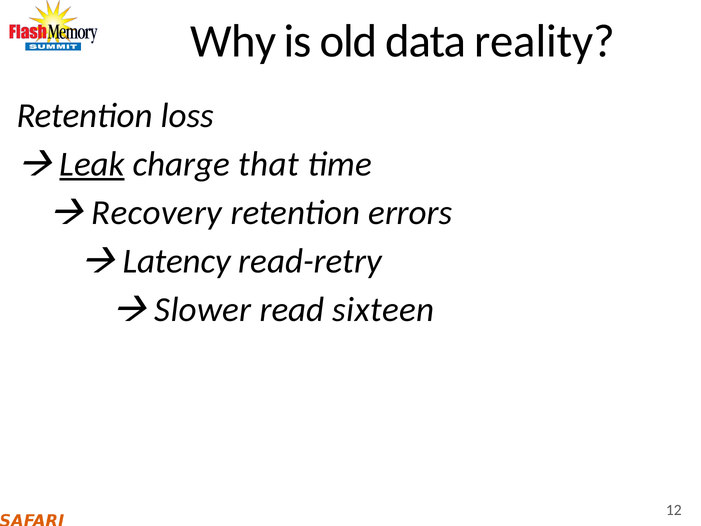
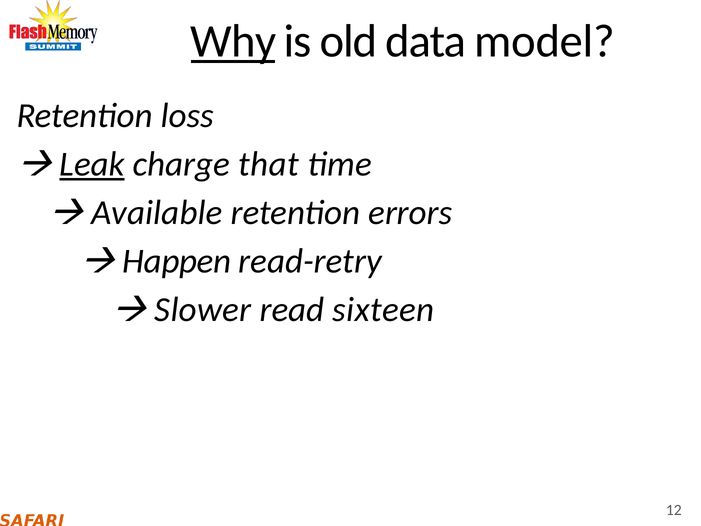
Why underline: none -> present (233, 41)
reality: reality -> model (545, 41)
Recovery: Recovery -> Available (157, 213)
Latency: Latency -> Happen (177, 261)
